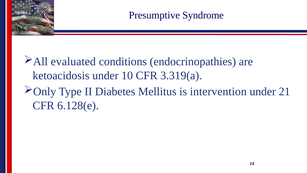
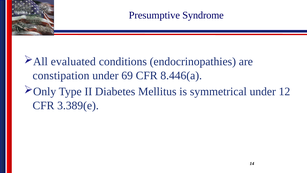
ketoacidosis: ketoacidosis -> constipation (61, 75)
10: 10 -> 69 (127, 75)
3.319(a: 3.319(a -> 8.446(a (181, 75)
intervention: intervention -> symmetrical (218, 91)
21: 21 -> 12 (284, 91)
6.128(e: 6.128(e -> 3.389(e (78, 105)
